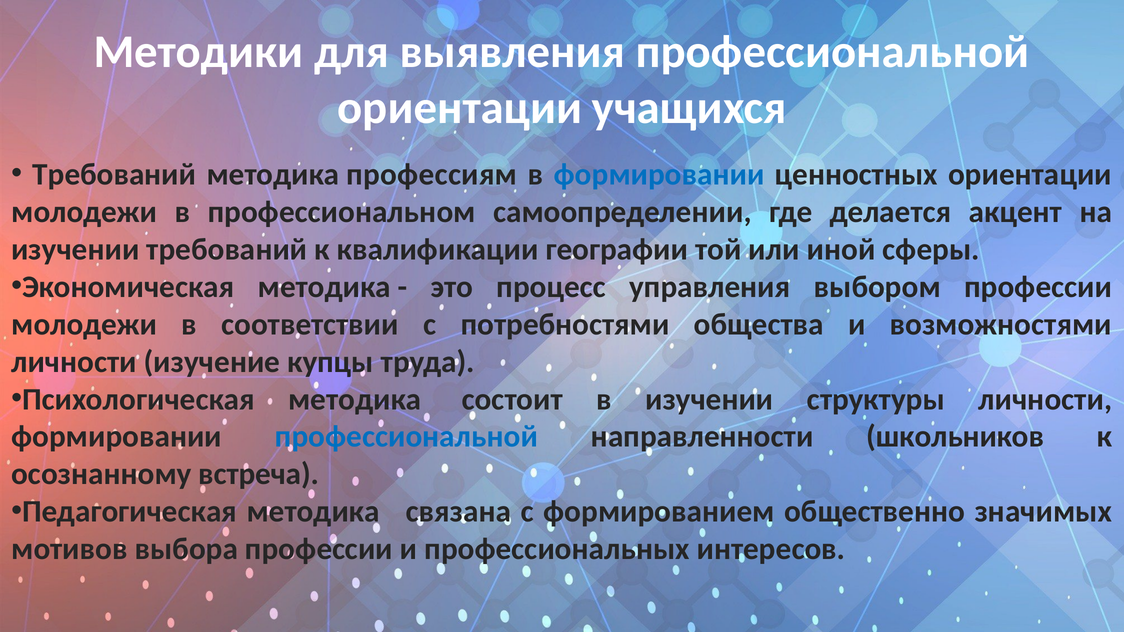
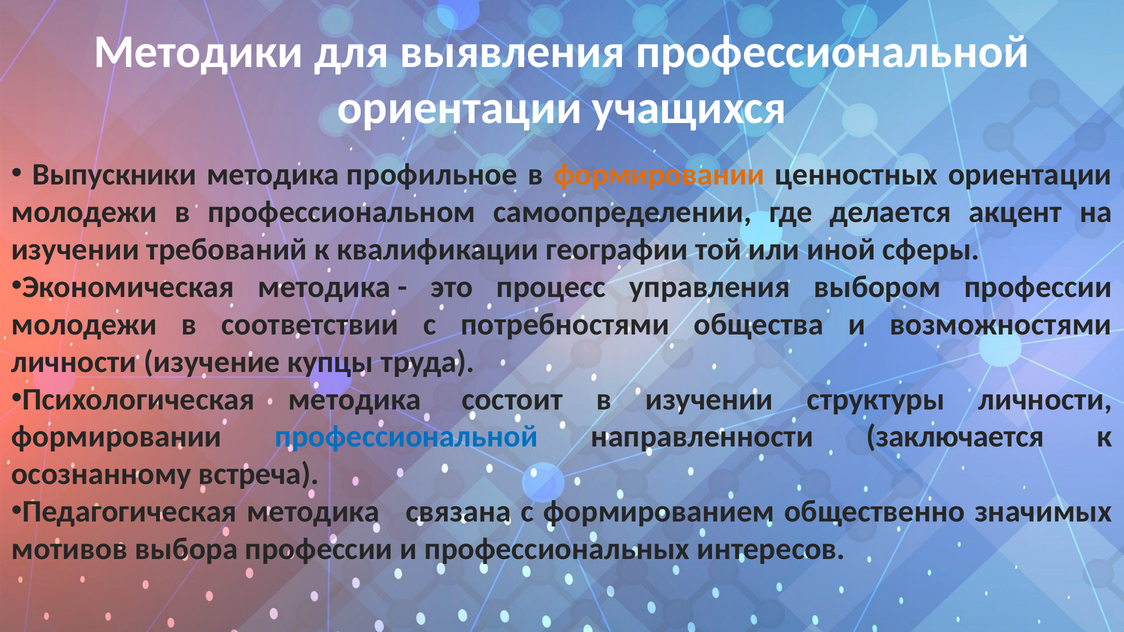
Требований: Требований -> Выпускники (114, 174)
профессиям: профессиям -> профильное (432, 174)
формировании colour: blue -> orange (659, 174)
школьников: школьников -> заключается (955, 437)
